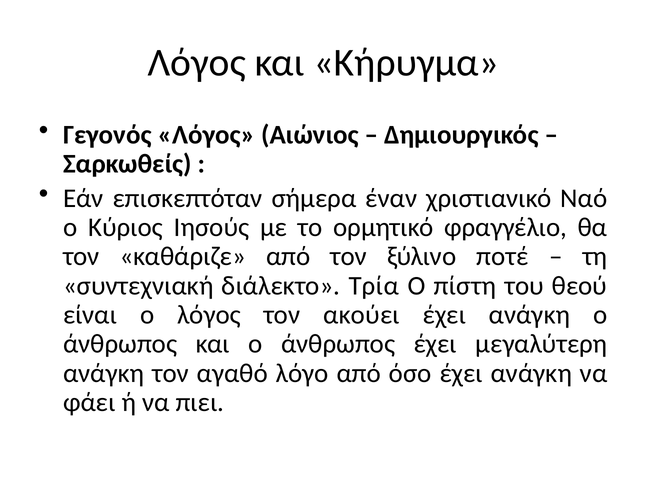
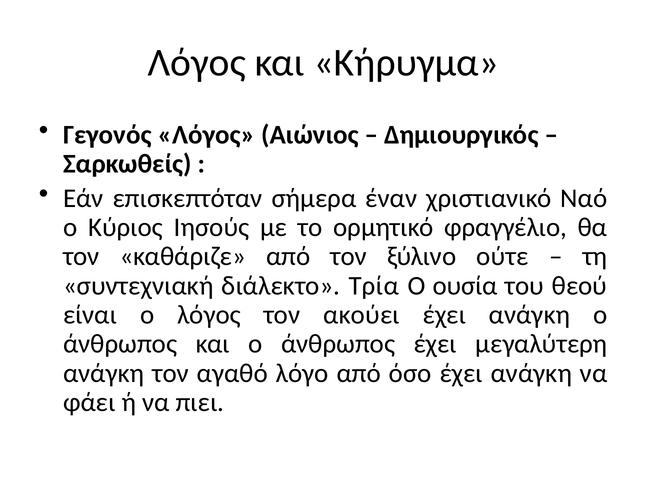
ποτέ: ποτέ -> ούτε (503, 256)
πίστη: πίστη -> ουσία (465, 285)
